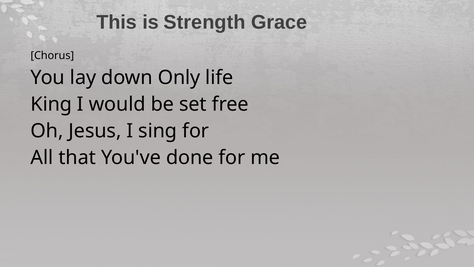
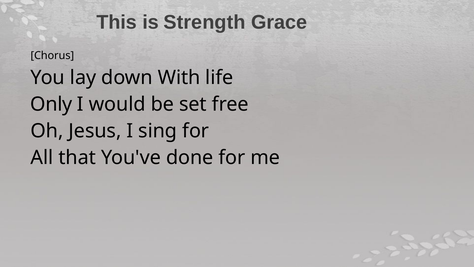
Only: Only -> With (179, 78)
King: King -> Only (51, 104)
